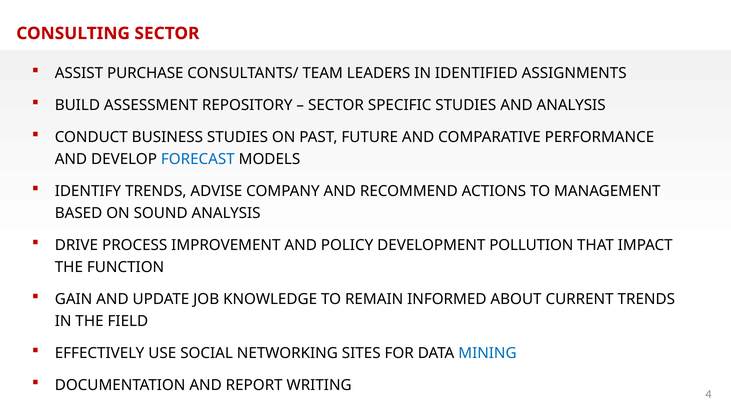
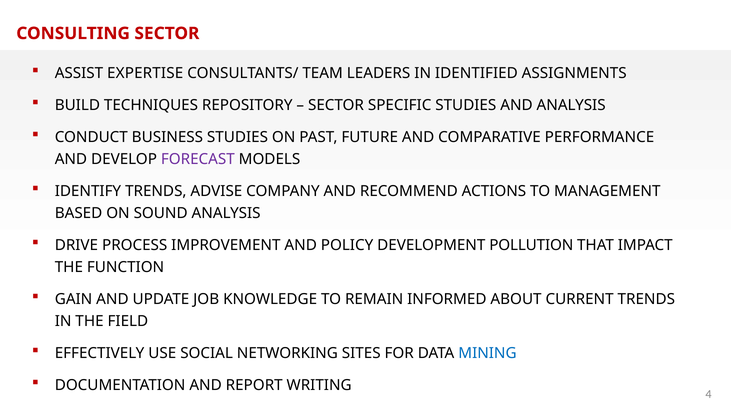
PURCHASE: PURCHASE -> EXPERTISE (145, 73)
ASSESSMENT: ASSESSMENT -> TECHNIQUES (151, 105)
FORECAST colour: blue -> purple (198, 159)
